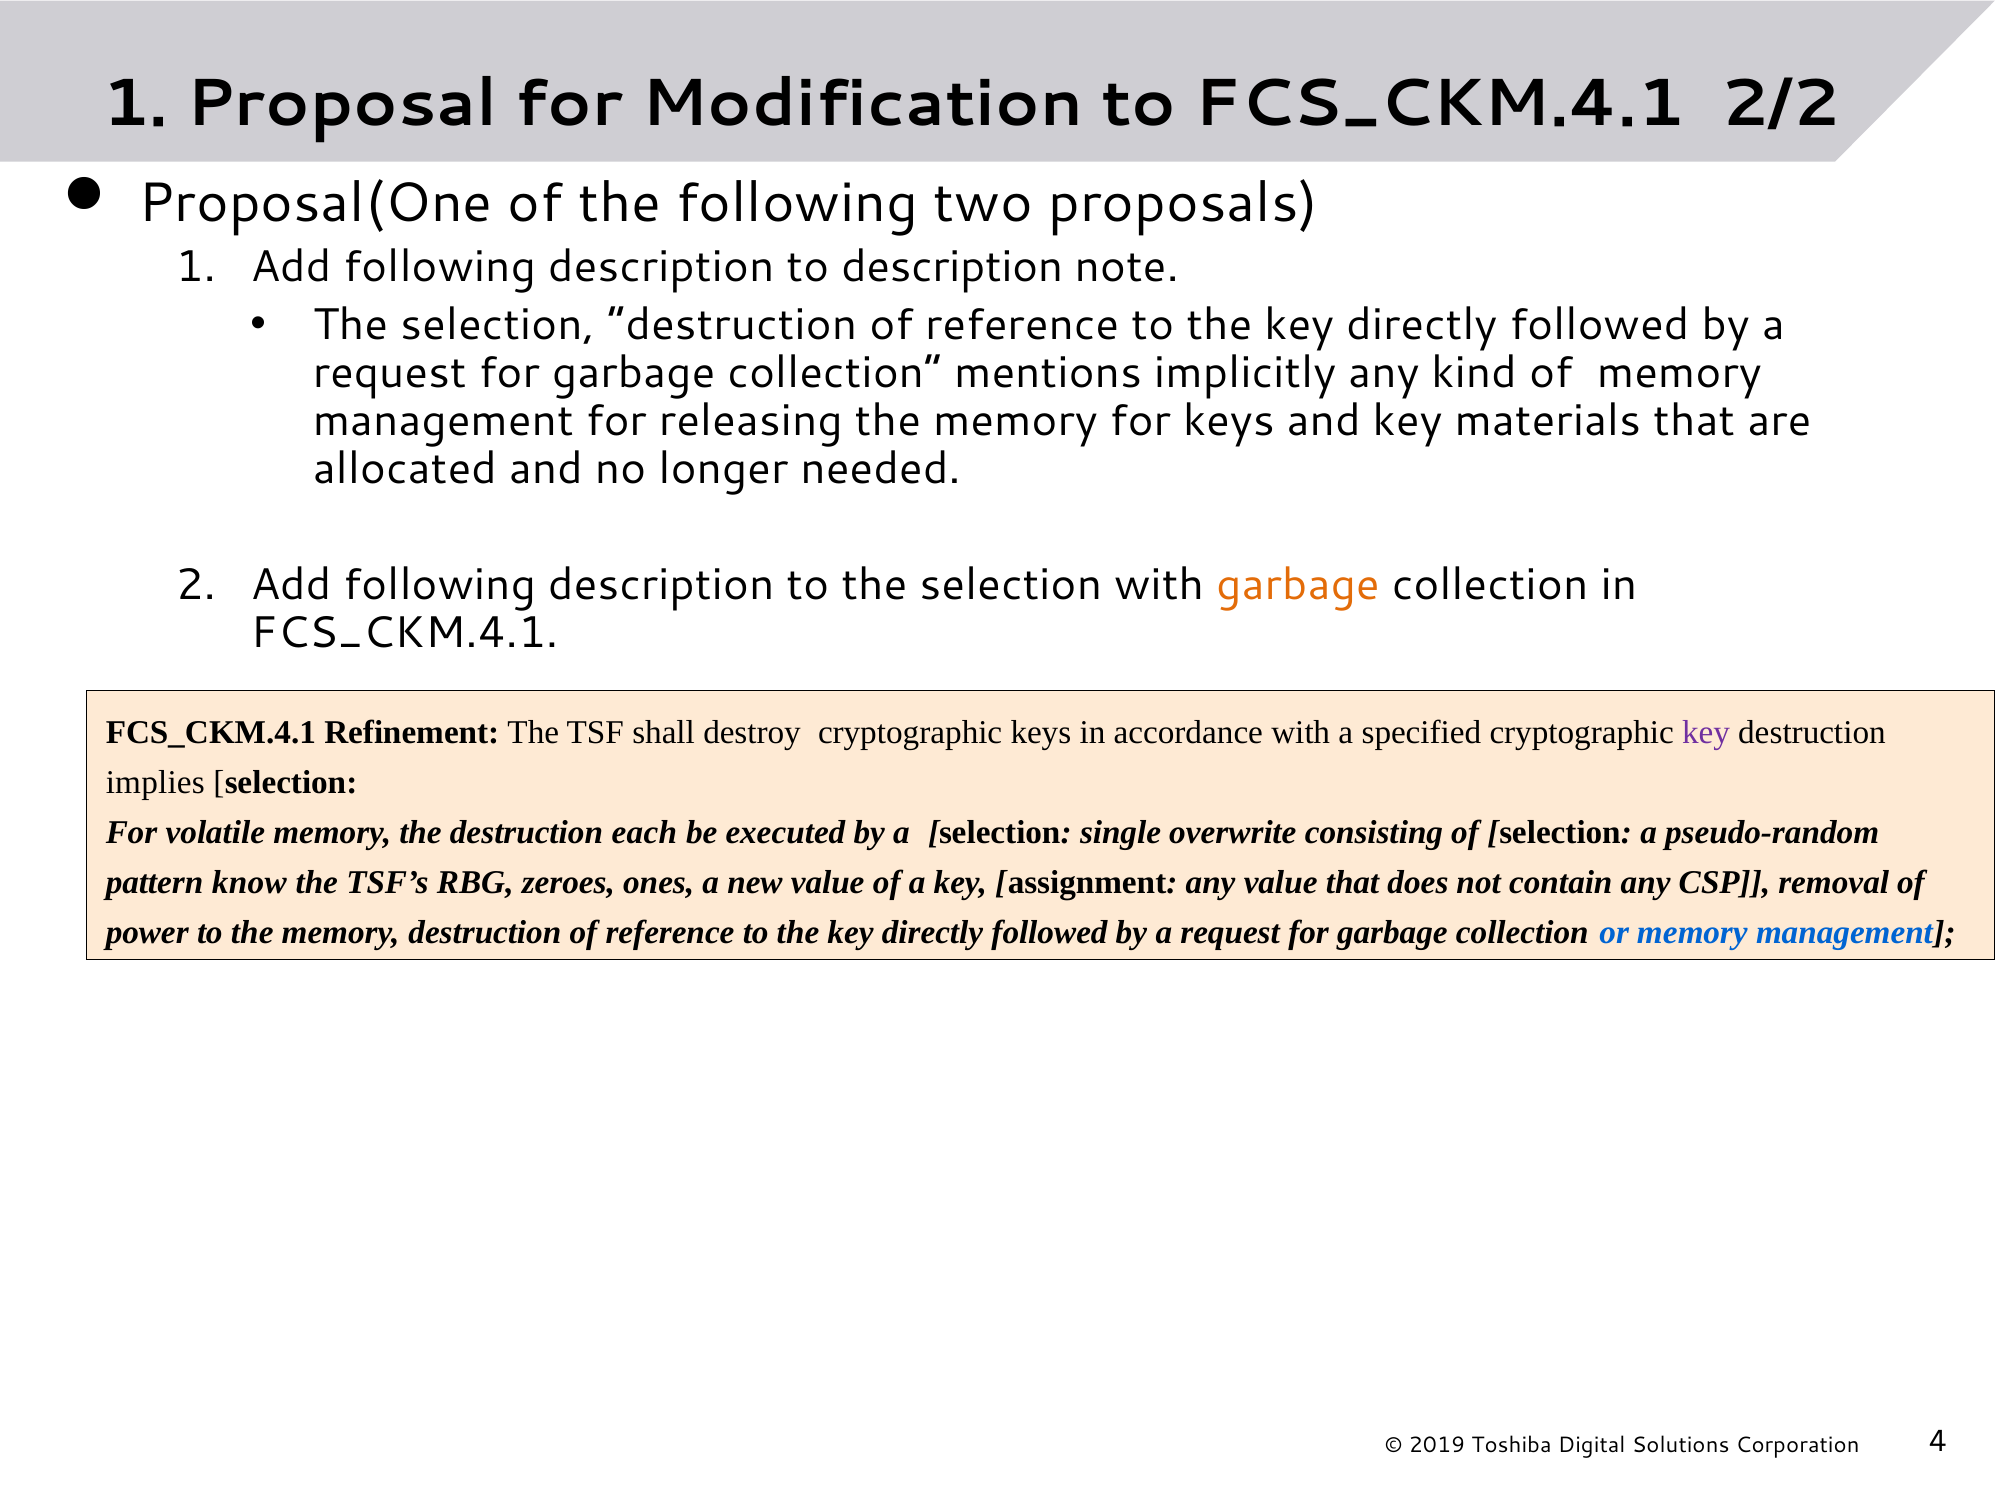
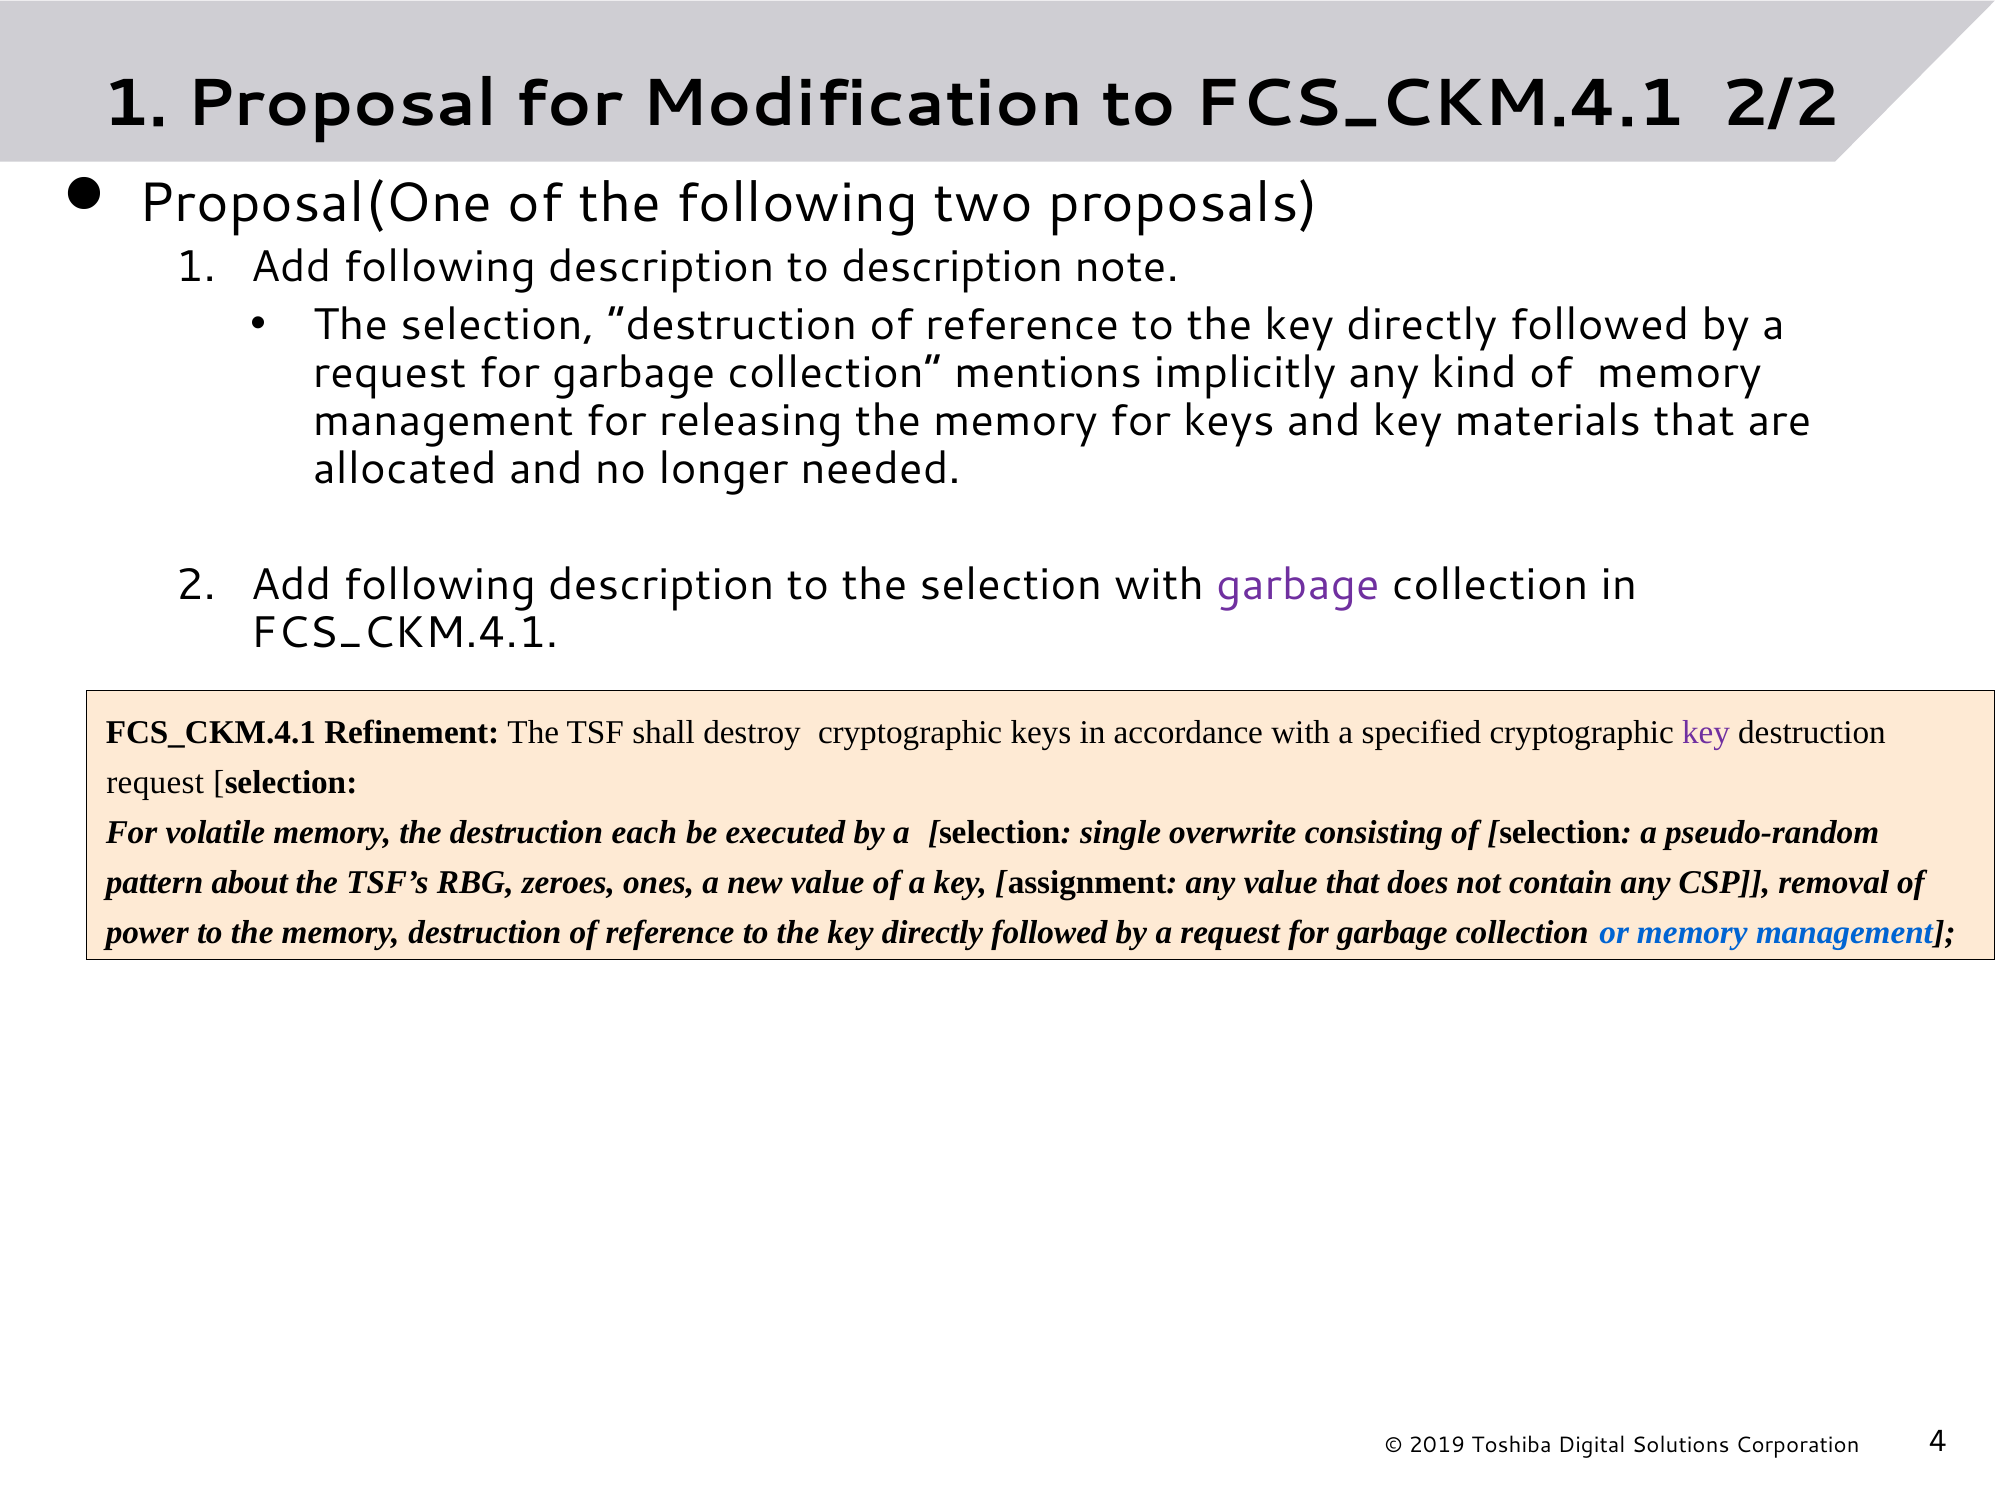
garbage colour: orange -> purple (1298, 585)
implies: implies -> request (155, 783)
know: know -> about (250, 883)
